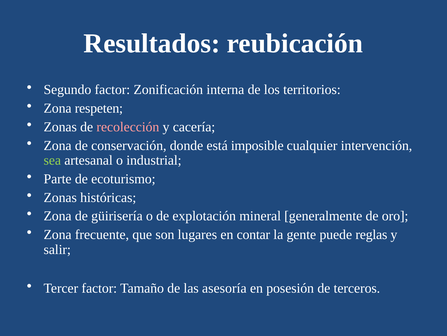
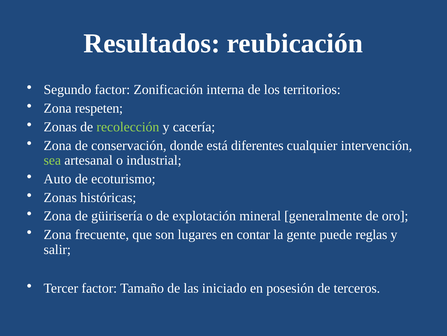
recolección colour: pink -> light green (128, 127)
imposible: imposible -> diferentes (257, 145)
Parte: Parte -> Auto (57, 179)
asesoría: asesoría -> iniciado (224, 288)
